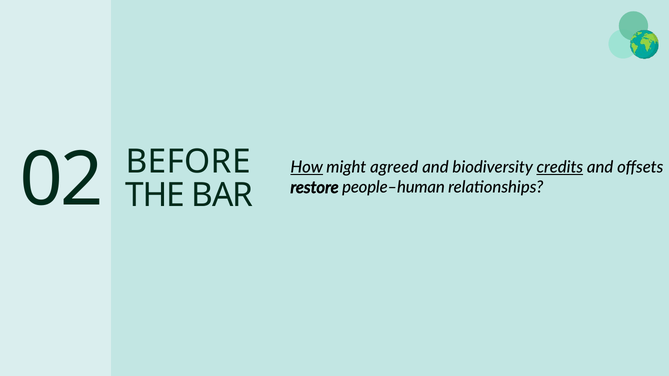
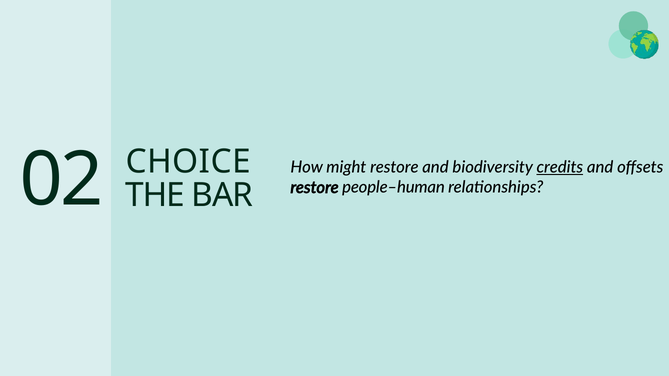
BEFORE: BEFORE -> CHOICE (188, 162)
How underline: present -> none (307, 168)
might agreed: agreed -> restore (394, 168)
